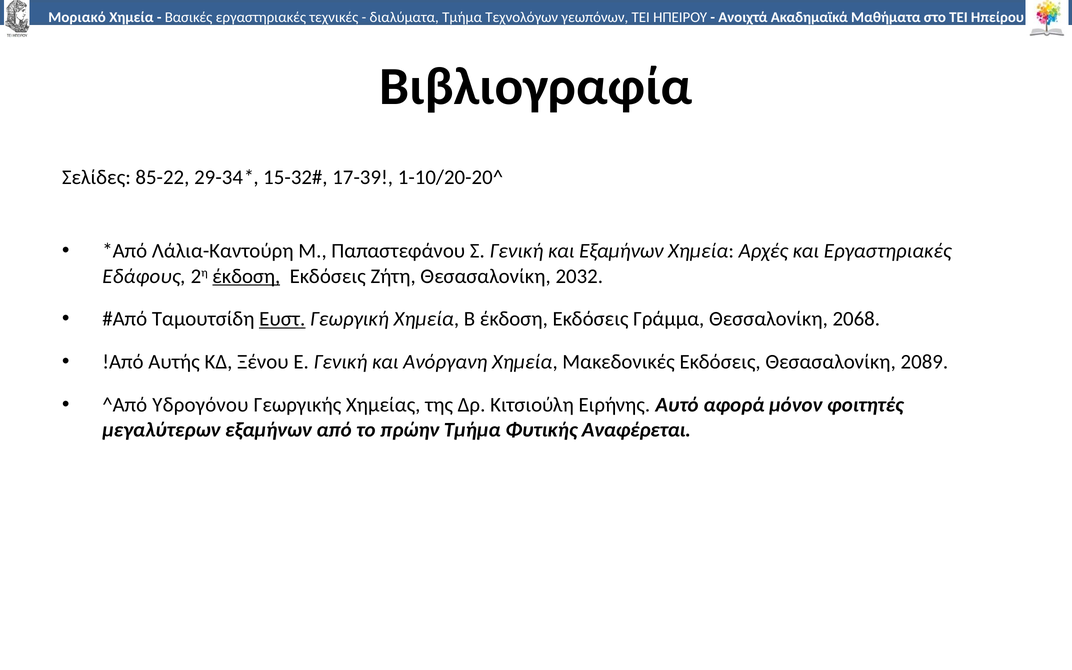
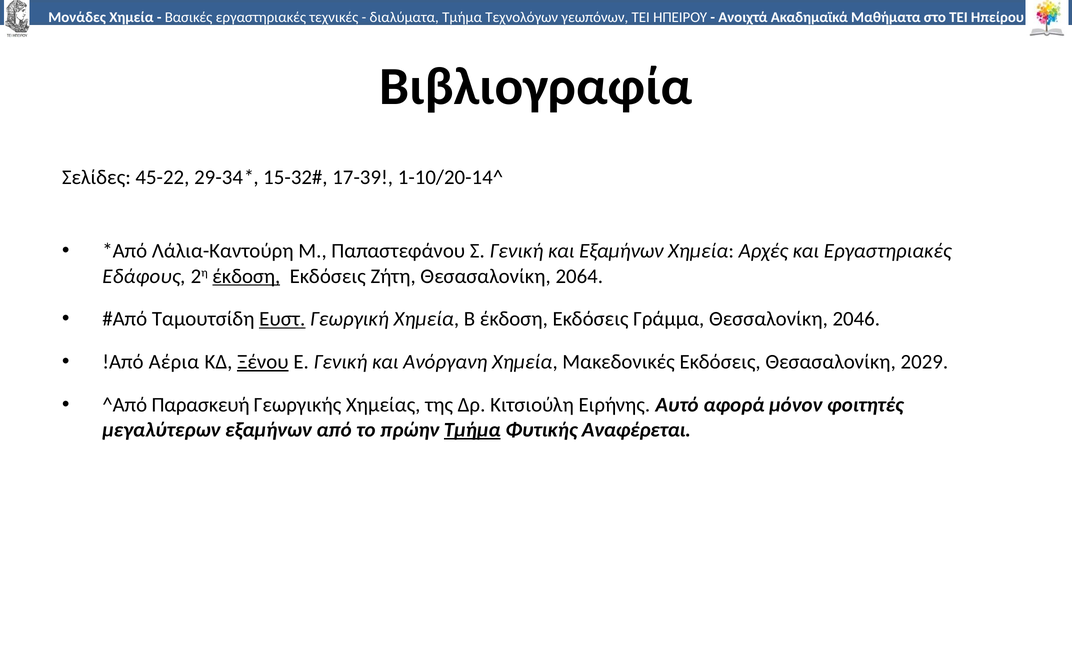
Μοριακό: Μοριακό -> Μονάδες (77, 17)
85-22: 85-22 -> 45-22 (162, 178)
1-10/20-20^: 1-10/20-20^ -> 1-10/20-14^ (450, 178)
2032: 2032 -> 2064 (579, 276)
2068: 2068 -> 2046 (856, 319)
Αυτής: Αυτής -> Αέρια (174, 362)
Ξένου underline: none -> present (263, 362)
2089: 2089 -> 2029 (924, 362)
Υδρογόνου: Υδρογόνου -> Παρασκευή (201, 405)
Τμήμα underline: none -> present (472, 430)
